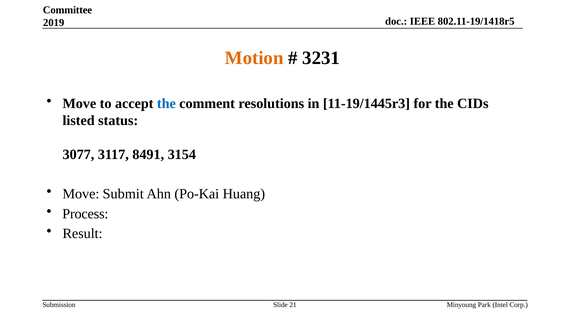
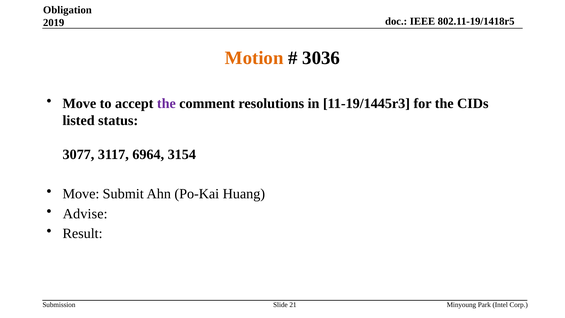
Committee: Committee -> Obligation (67, 10)
3231: 3231 -> 3036 (321, 58)
the colour: blue -> purple (166, 103)
8491: 8491 -> 6964 (148, 154)
Process: Process -> Advise (85, 214)
